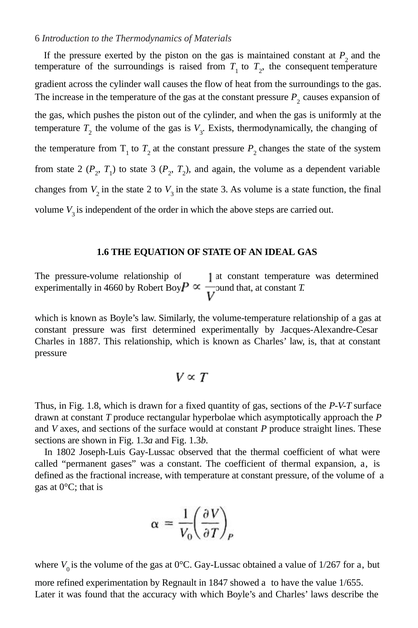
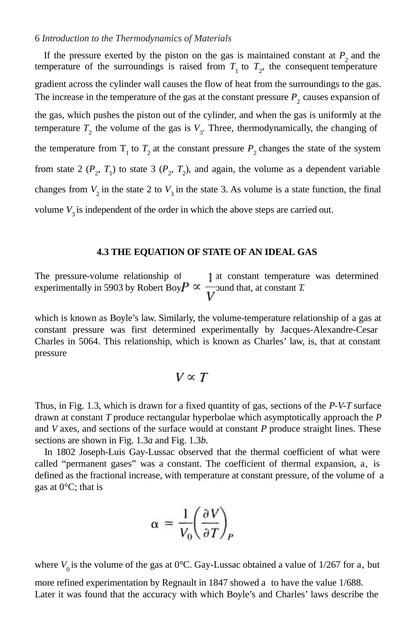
Exists: Exists -> Three (221, 128)
1.6: 1.6 -> 4.3 (103, 252)
4660: 4660 -> 5903 (113, 287)
1887: 1887 -> 5064 (90, 341)
1.8: 1.8 -> 1.3 (94, 405)
1/655: 1/655 -> 1/688 (351, 582)
